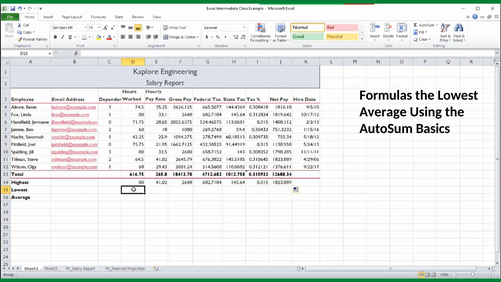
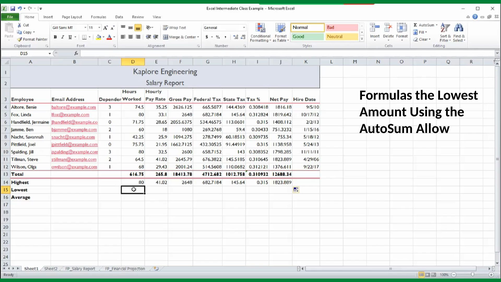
Average: Average -> Amount (383, 112)
Basics: Basics -> Allow (433, 128)
